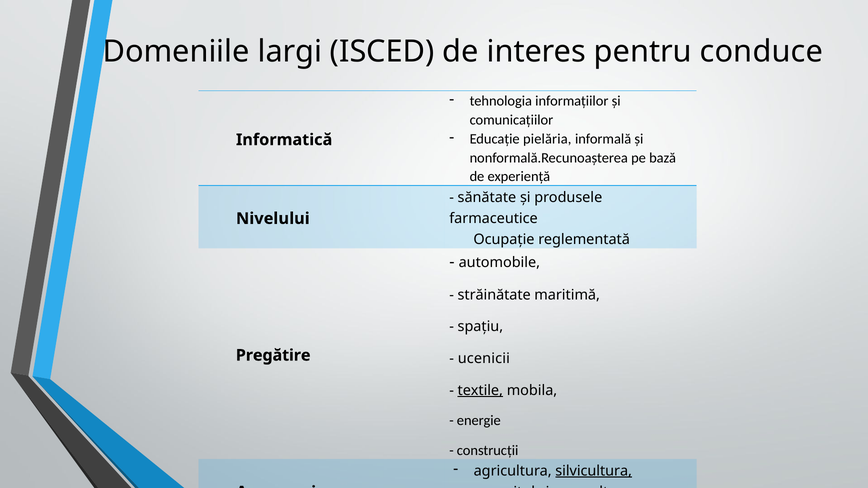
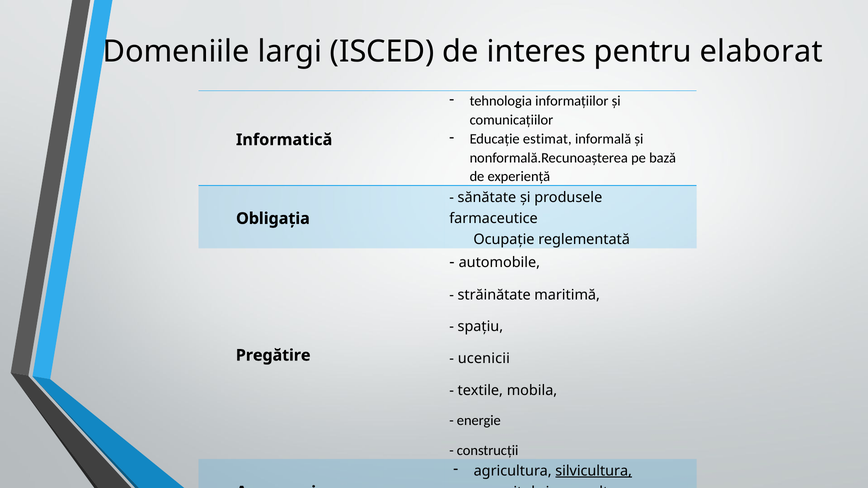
conduce: conduce -> elaborat (761, 51)
pielăria: pielăria -> estimat (547, 139)
Nivelului: Nivelului -> Obligația (273, 219)
textile underline: present -> none (480, 391)
